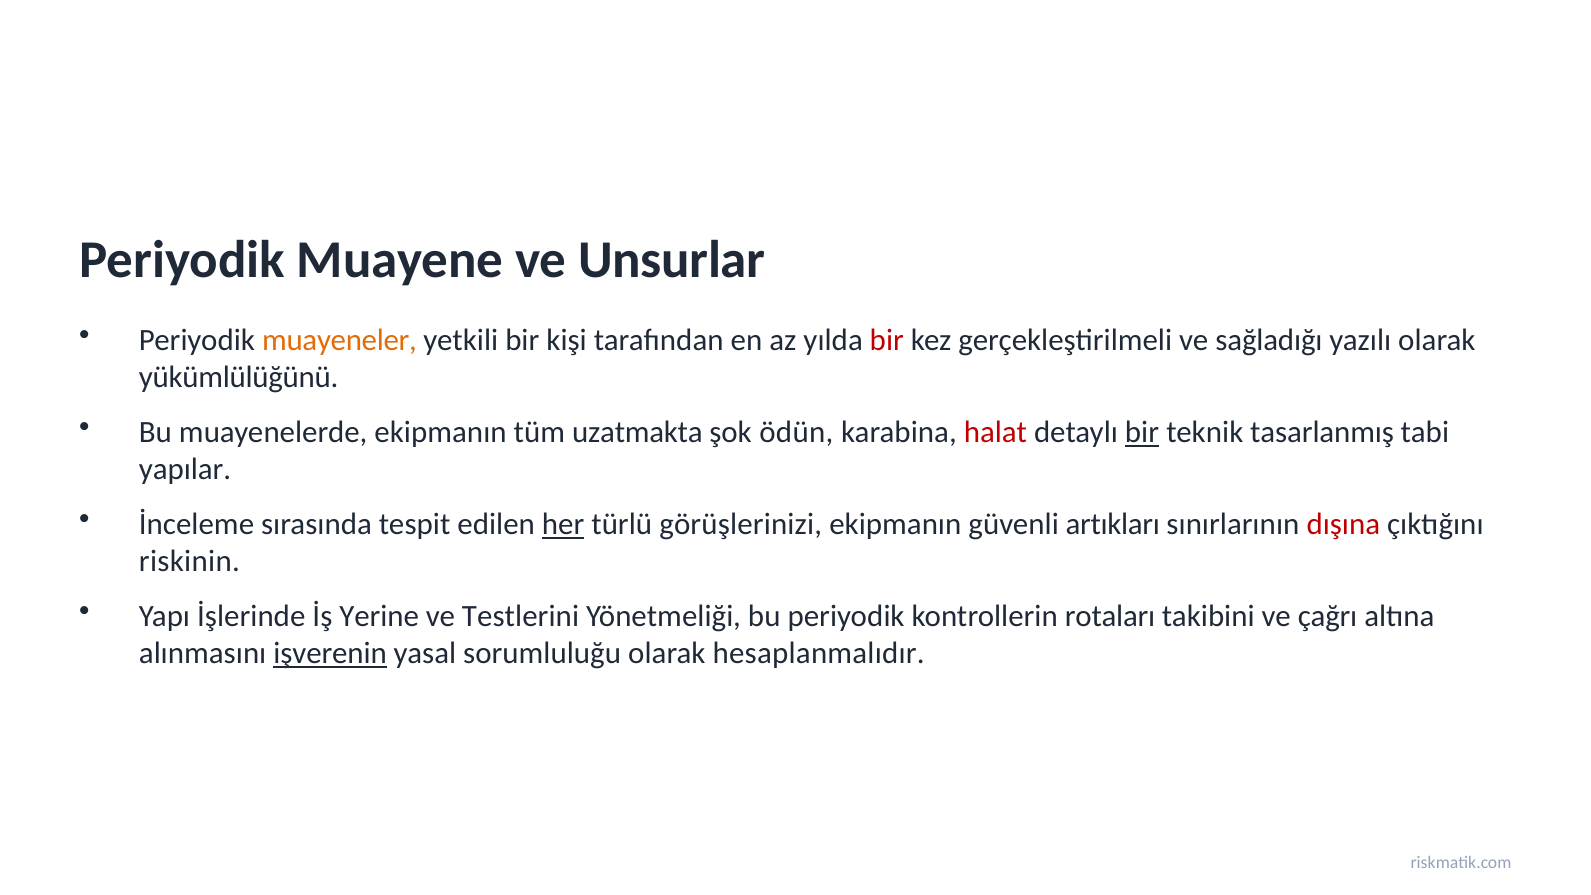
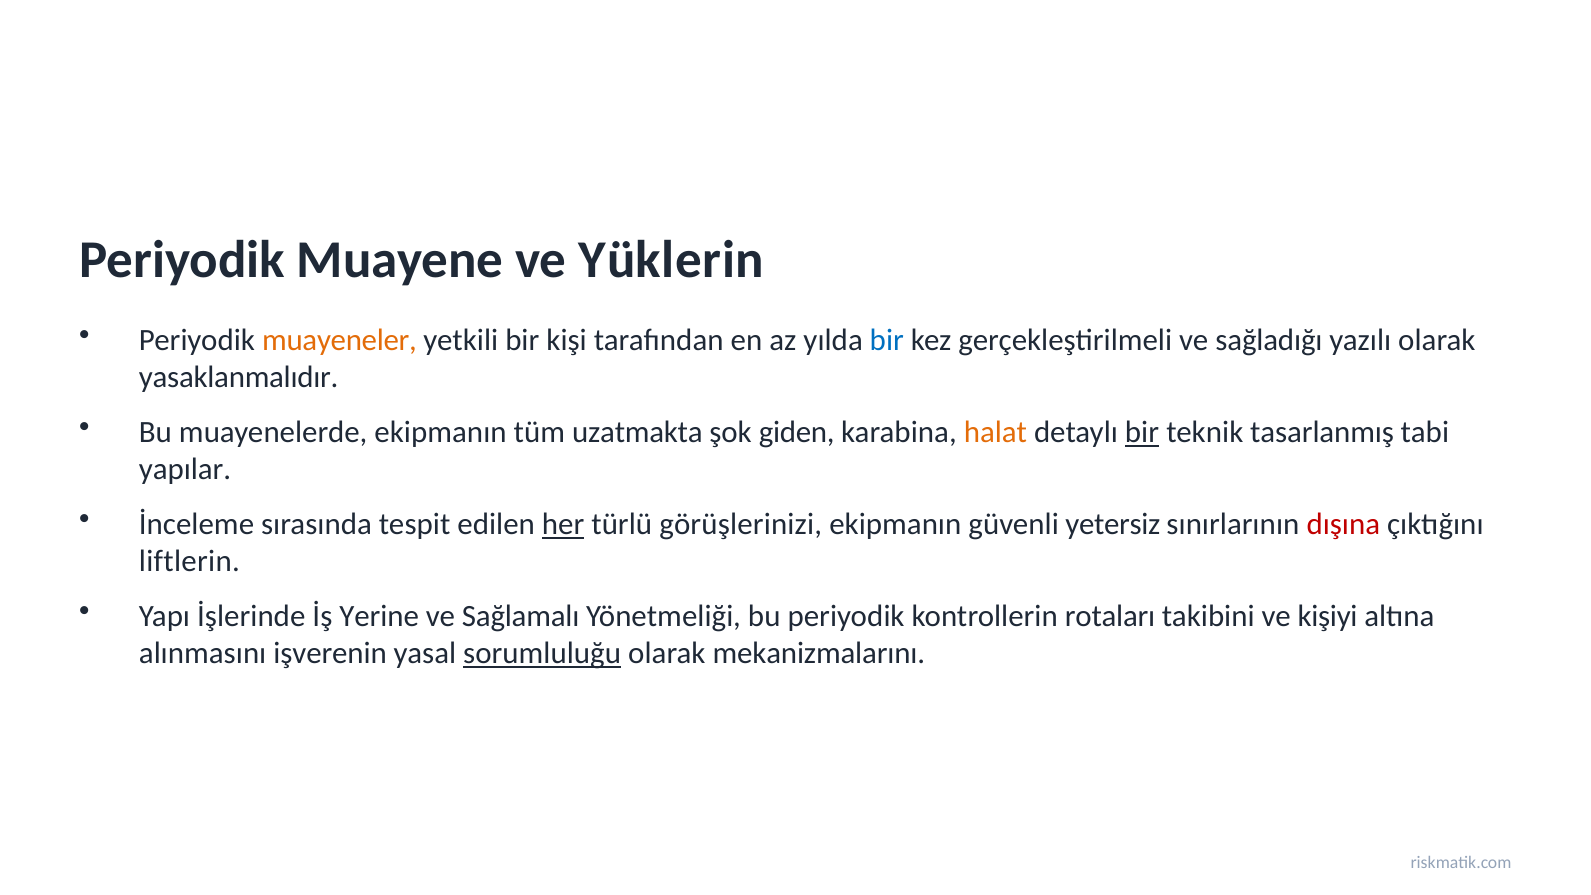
Unsurlar: Unsurlar -> Yüklerin (671, 260)
bir colour: red -> blue (887, 340)
yükümlülüğünü: yükümlülüğünü -> yasaklanmalıdır (239, 377)
ödün: ödün -> giden (797, 432)
halat colour: red -> orange (995, 432)
artıkları: artıkları -> yetersiz (1113, 524)
riskinin: riskinin -> liftlerin (189, 562)
Testlerini: Testlerini -> Sağlamalı (521, 616)
çağrı: çağrı -> kişiyi (1328, 616)
işverenin underline: present -> none (330, 654)
sorumluluğu underline: none -> present (542, 654)
hesaplanmalıdır: hesaplanmalıdır -> mekanizmalarını (819, 654)
